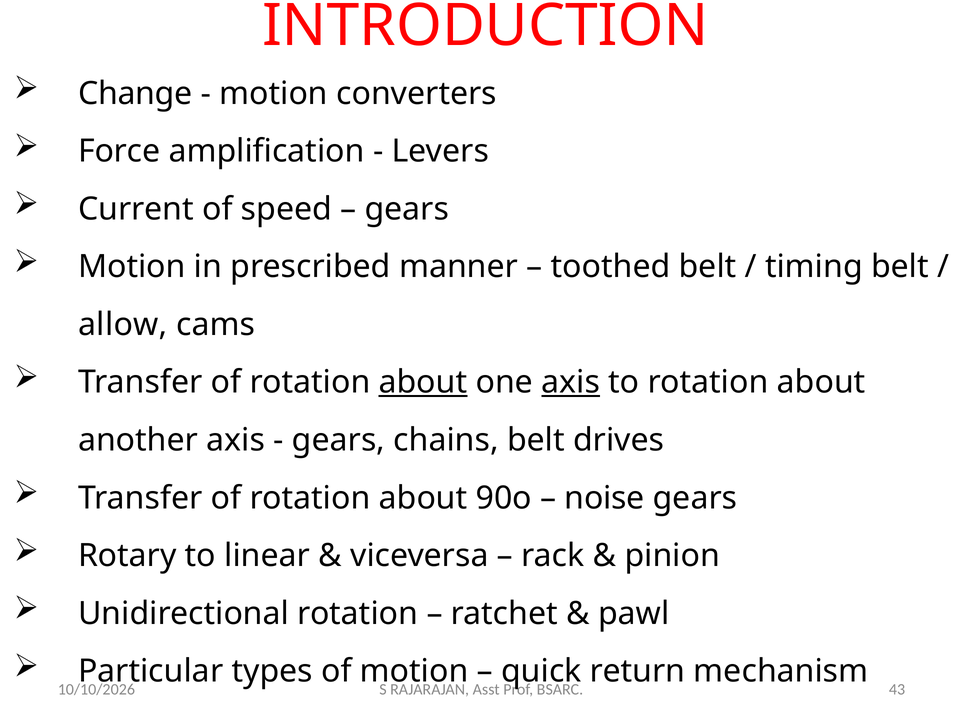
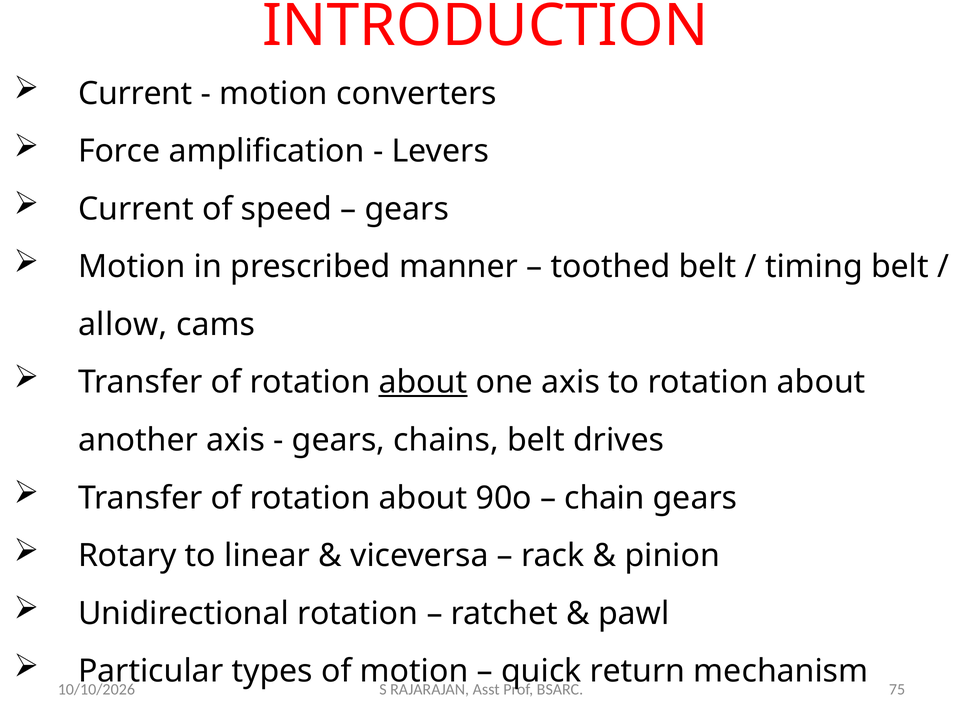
Change: Change -> Current (135, 94)
axis underline: present -> none (571, 383)
noise: noise -> chain (605, 498)
43: 43 -> 75 (897, 690)
